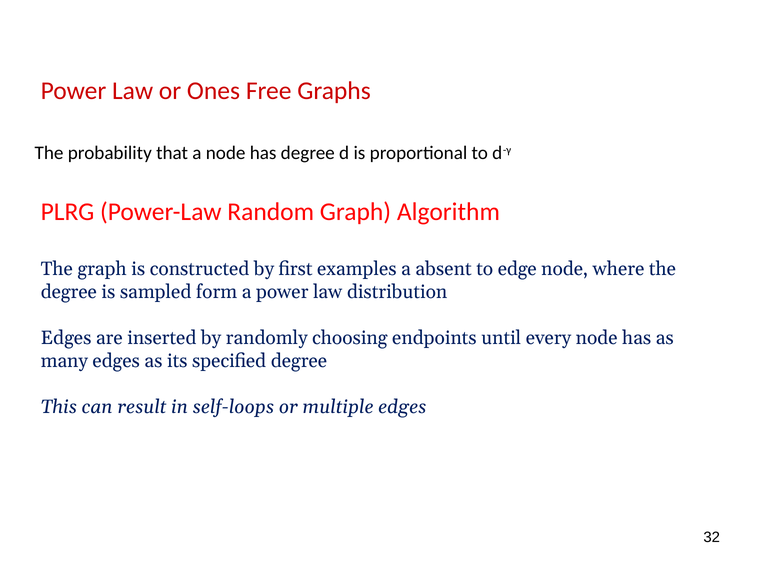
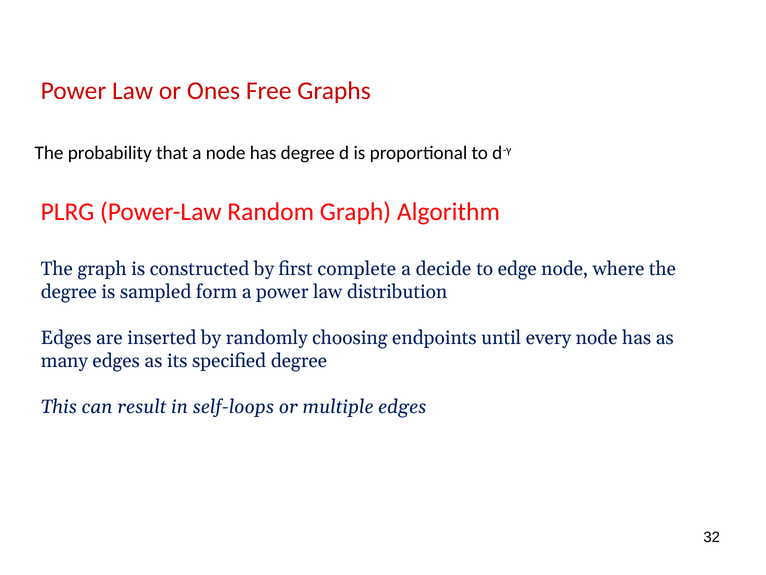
examples: examples -> complete (357, 269)
absent: absent -> decide (443, 269)
